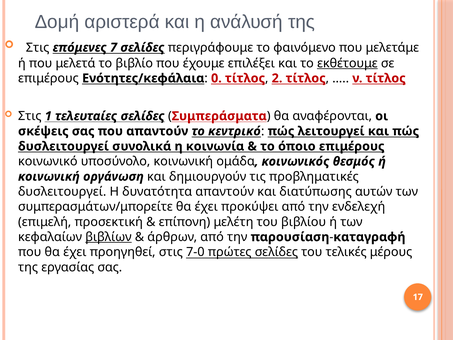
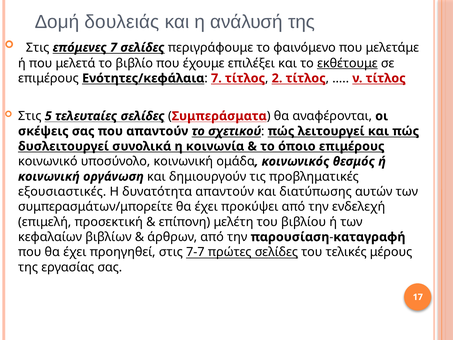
αριστερά: αριστερά -> δουλειάς (122, 22)
0: 0 -> 7 (216, 78)
1: 1 -> 5 (48, 116)
κεντρικό: κεντρικό -> σχετικού (235, 131)
δυσλειτουργεί: δυσλειτουργεί -> εξουσιαστικές (62, 192)
βιβλίων underline: present -> none (108, 237)
7-0: 7-0 -> 7-7 (195, 252)
